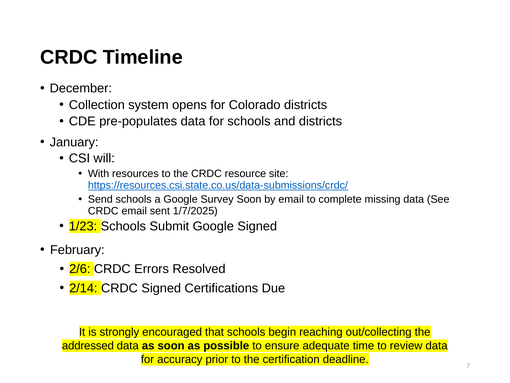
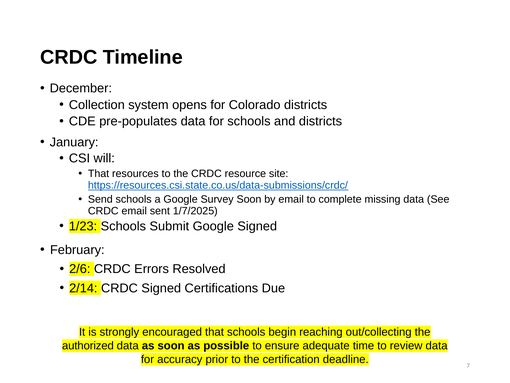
With: With -> That (99, 174)
addressed: addressed -> authorized (88, 345)
